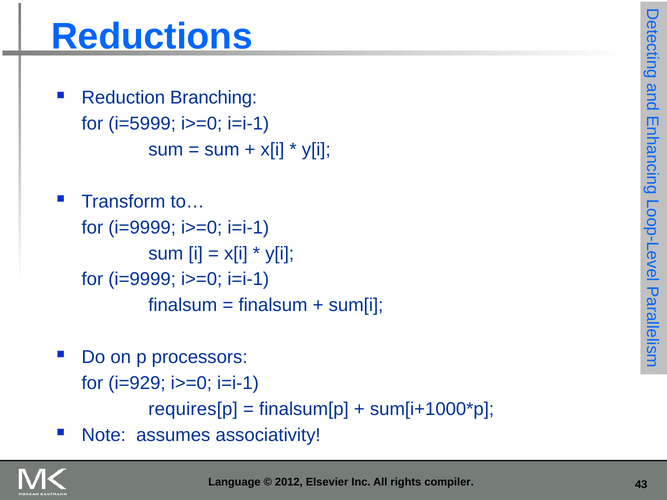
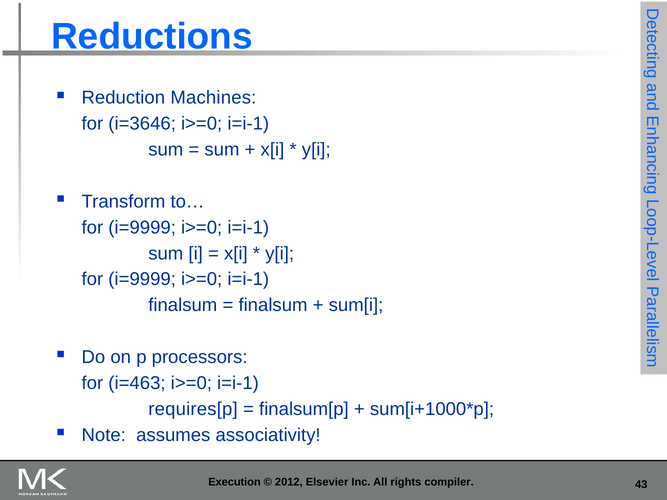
Branching: Branching -> Machines (213, 98)
i=5999: i=5999 -> i=3646 (142, 124)
i=929: i=929 -> i=463 (137, 383)
Language: Language -> Execution (234, 482)
